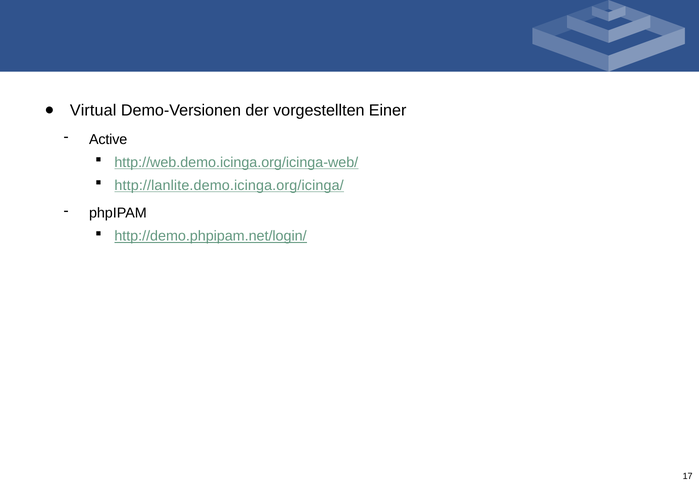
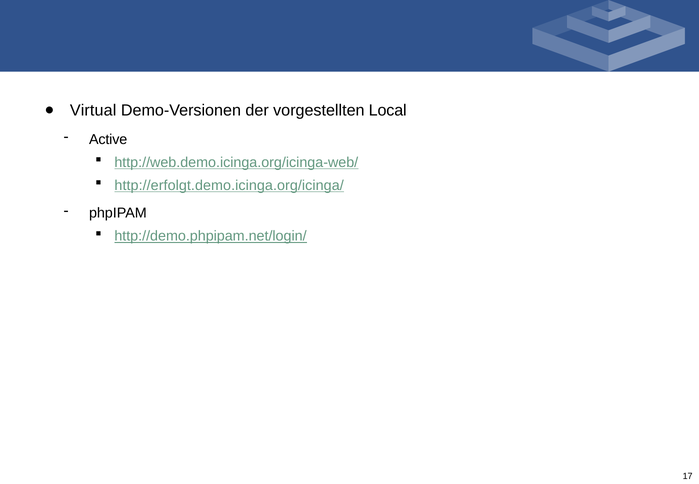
Einer: Einer -> Local (388, 111)
http://lanlite.demo.icinga.org/icinga/: http://lanlite.demo.icinga.org/icinga/ -> http://erfolgt.demo.icinga.org/icinga/ (229, 185)
